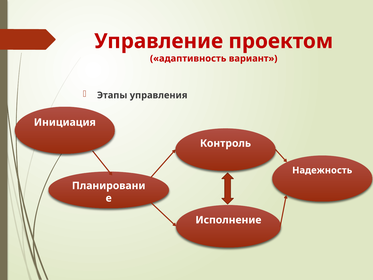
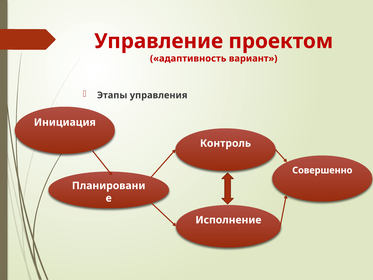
Надежность: Надежность -> Совершенно (322, 170)
